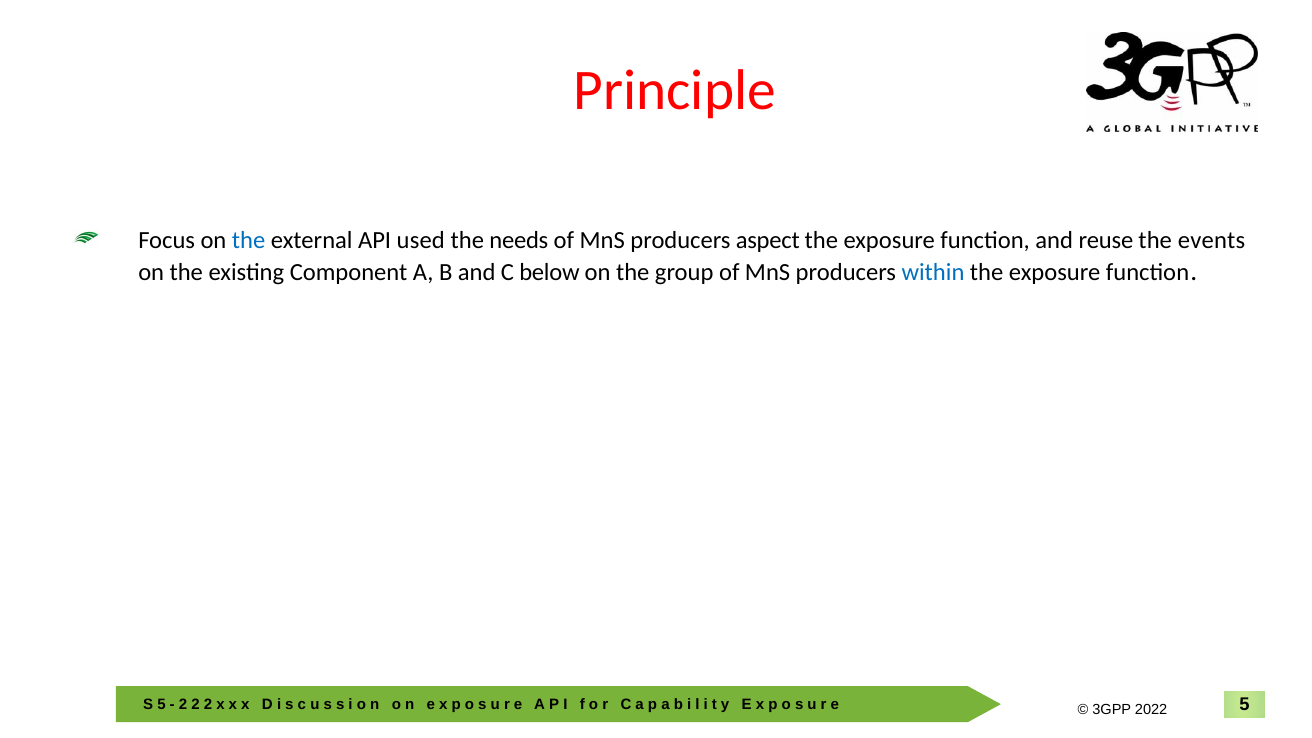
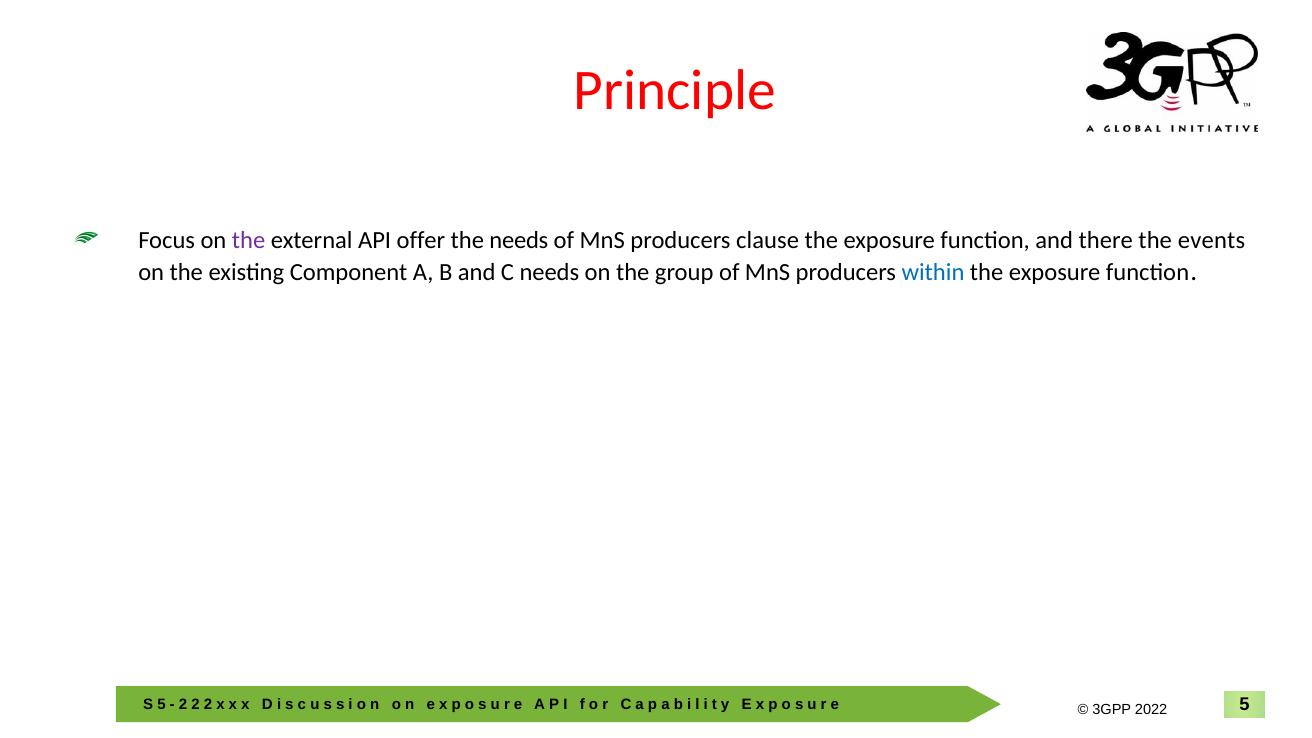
the colour: blue -> purple (249, 240)
used: used -> offer (421, 240)
aspect: aspect -> clause (768, 240)
reuse: reuse -> there (1106, 240)
C below: below -> needs (549, 272)
